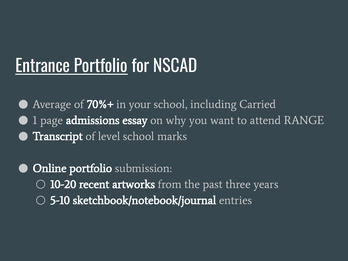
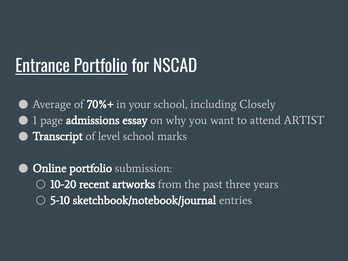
Carried: Carried -> Closely (258, 104)
RANGE: RANGE -> ARTIST (304, 120)
